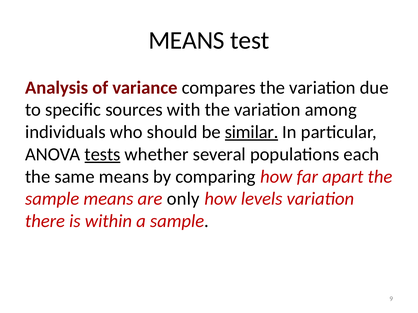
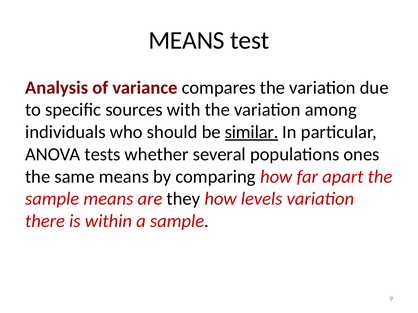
tests underline: present -> none (103, 155)
each: each -> ones (362, 155)
only: only -> they (183, 199)
